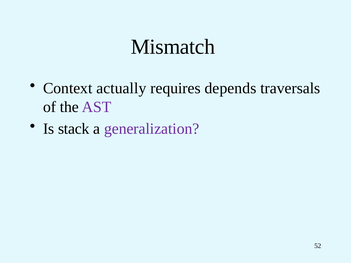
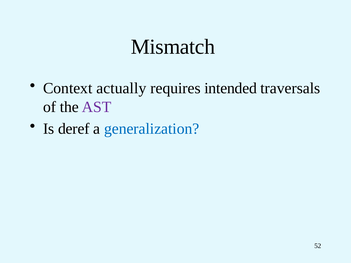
depends: depends -> intended (231, 88)
stack: stack -> deref (74, 129)
generalization colour: purple -> blue (152, 129)
